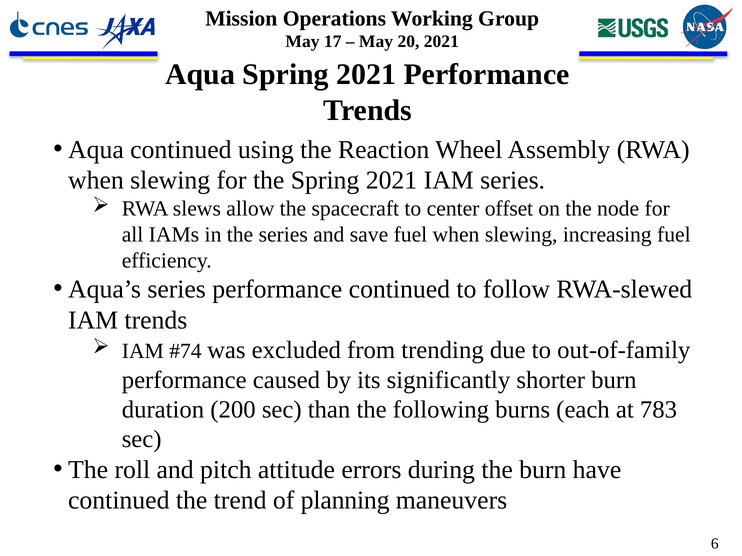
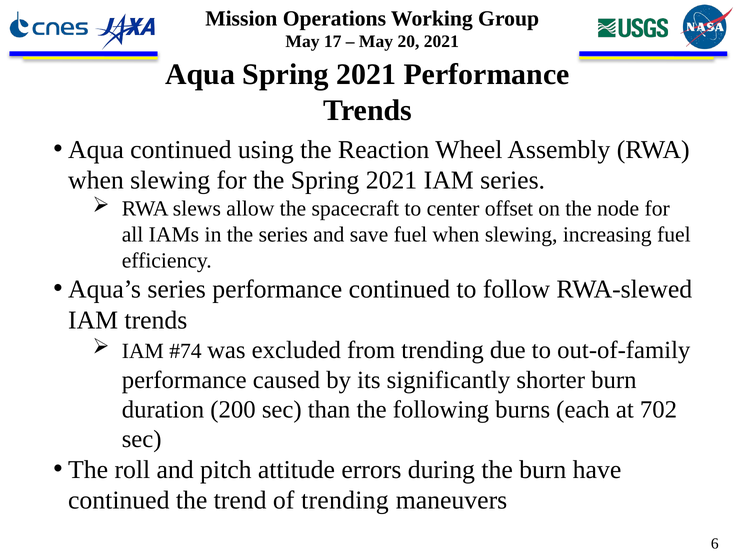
783: 783 -> 702 (659, 410)
of planning: planning -> trending (345, 501)
